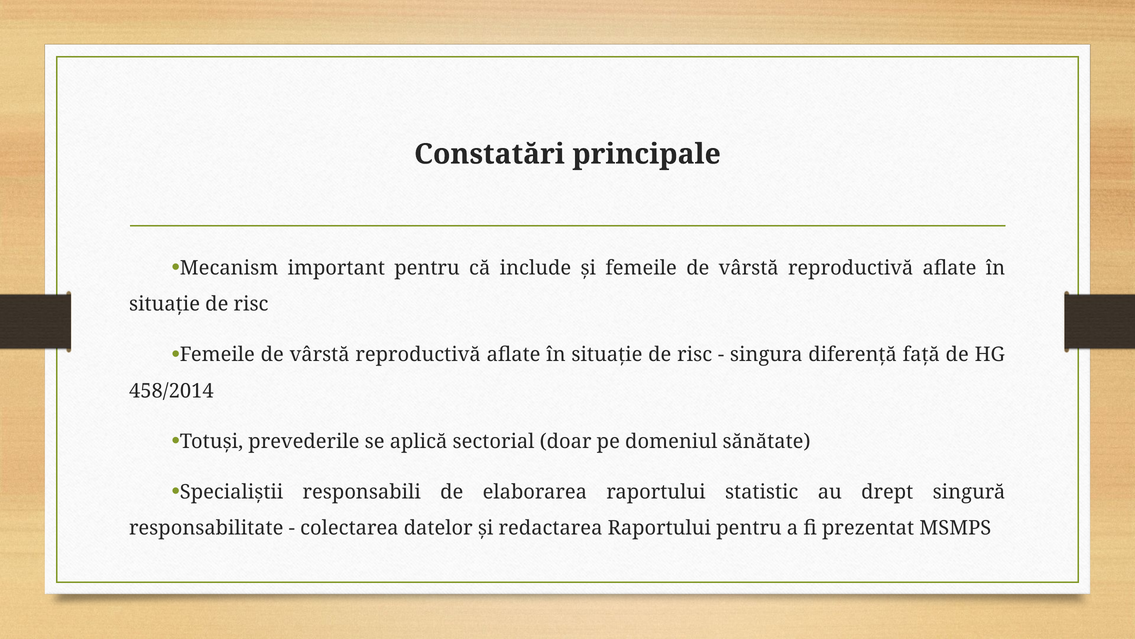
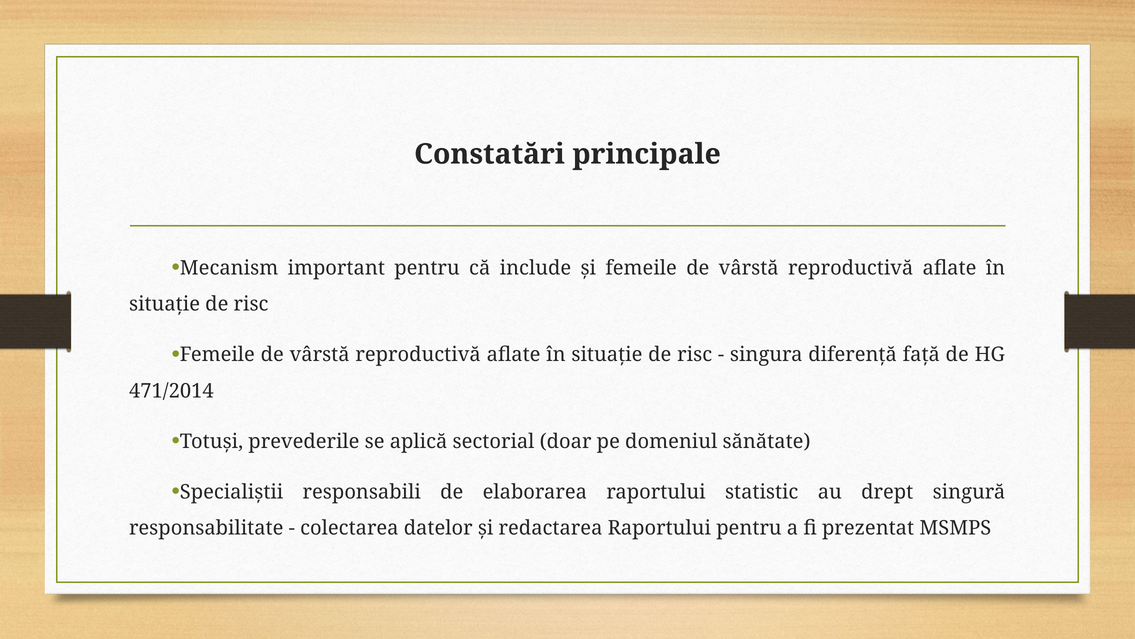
458/2014: 458/2014 -> 471/2014 (171, 391)
